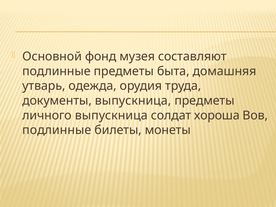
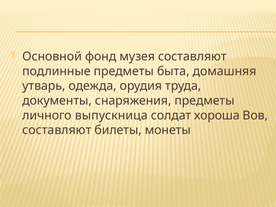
документы выпускница: выпускница -> снаряжения (133, 101)
подлинные: подлинные -> составляют (57, 130)
